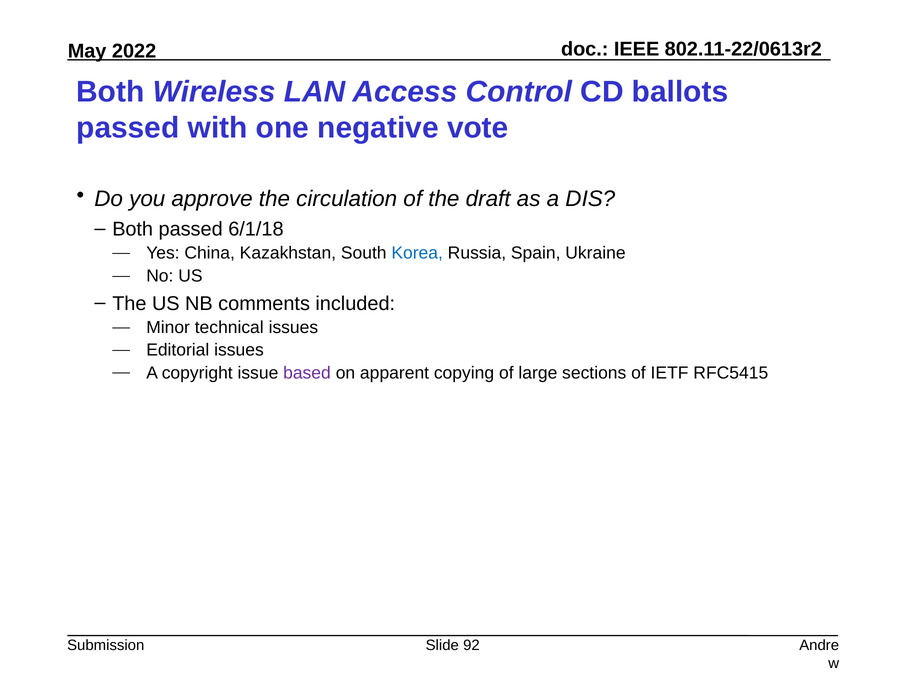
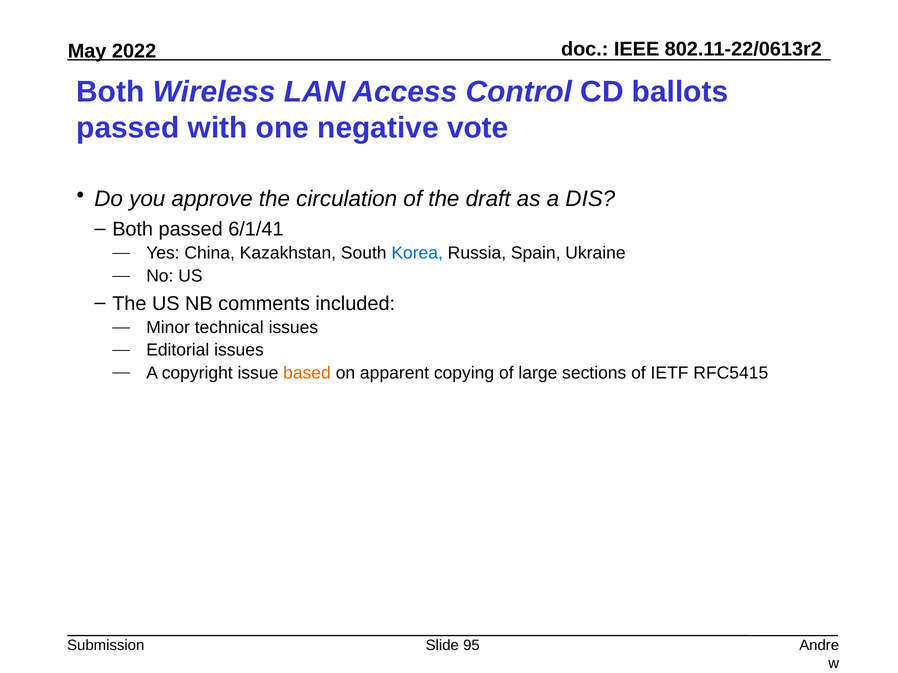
6/1/18: 6/1/18 -> 6/1/41 (256, 229)
based colour: purple -> orange (307, 373)
92: 92 -> 95 (471, 646)
